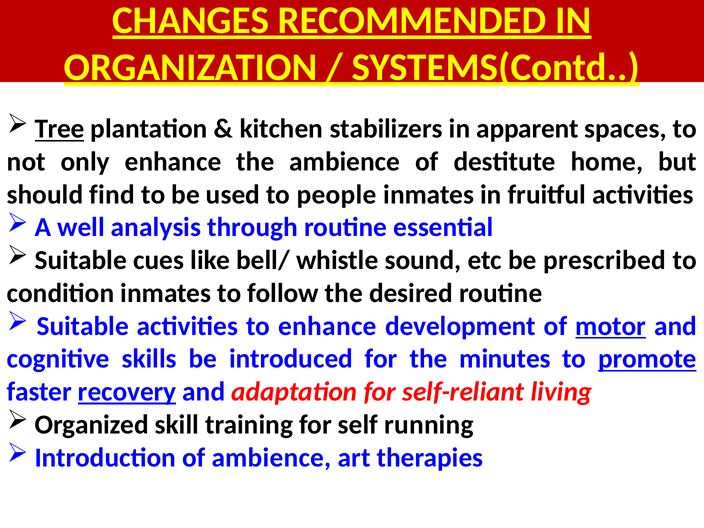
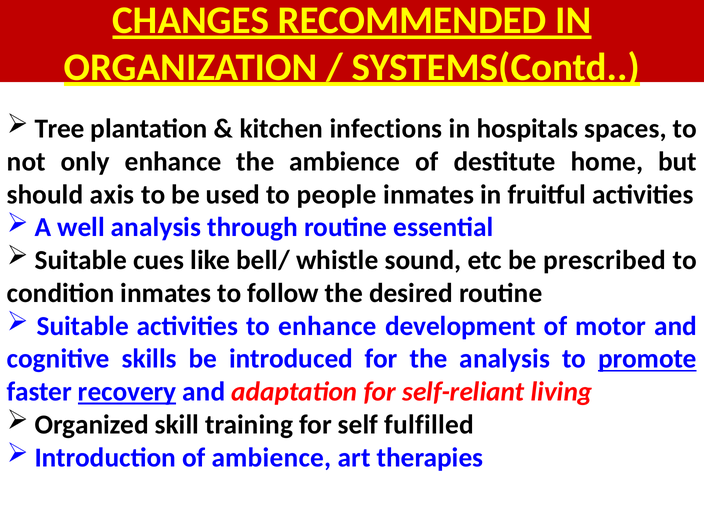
Tree underline: present -> none (60, 129)
stabilizers: stabilizers -> infections (386, 129)
apparent: apparent -> hospitals (527, 129)
find: find -> axis (112, 195)
motor underline: present -> none (611, 326)
the minutes: minutes -> analysis (505, 359)
running: running -> fulfilled (429, 425)
